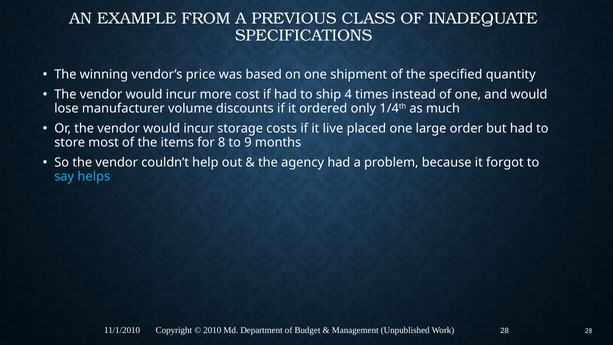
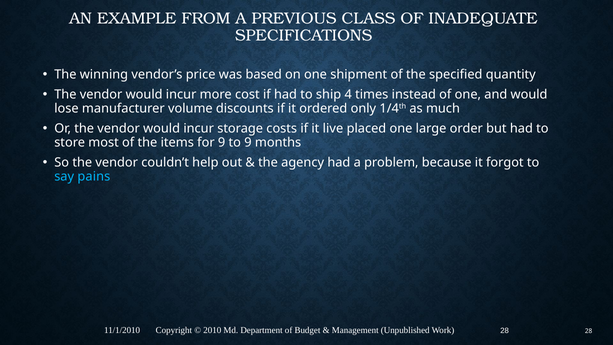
for 8: 8 -> 9 (222, 142)
helps: helps -> pains (94, 176)
